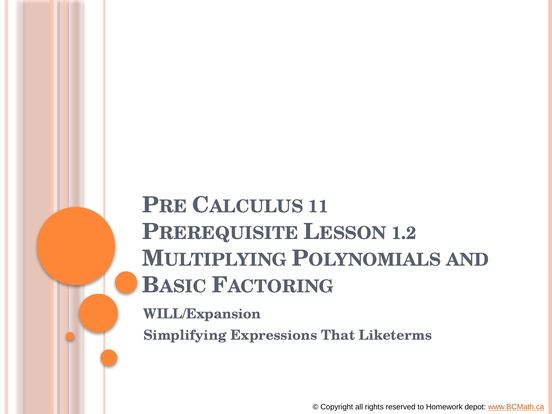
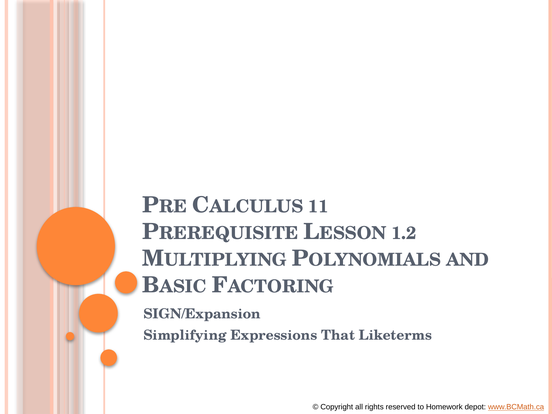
WILL/Expansion: WILL/Expansion -> SIGN/Expansion (202, 314)
